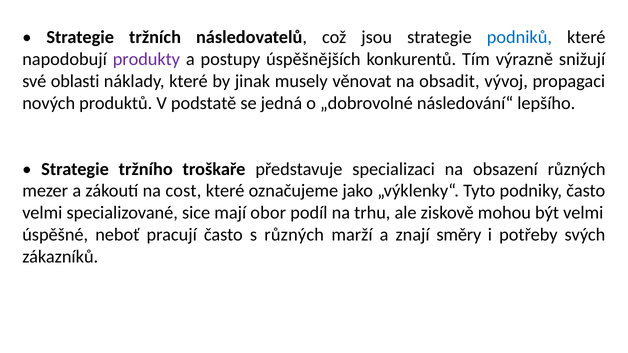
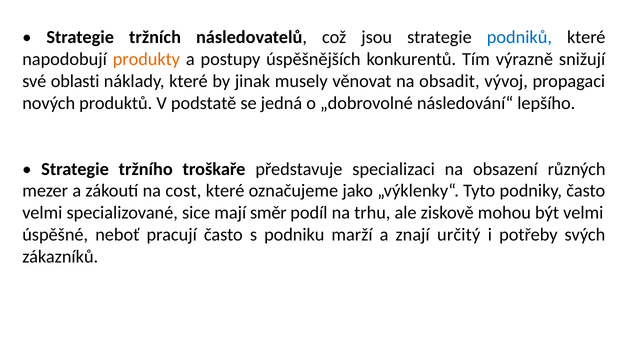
produkty colour: purple -> orange (146, 59)
obor: obor -> směr (268, 213)
s různých: různých -> podniku (294, 235)
směry: směry -> určitý (459, 235)
